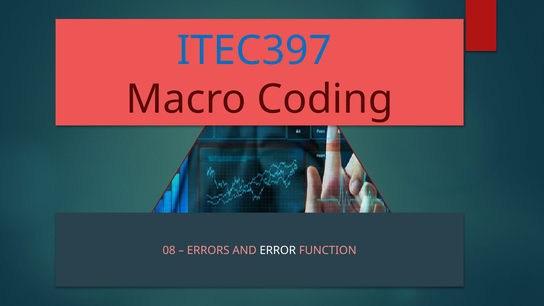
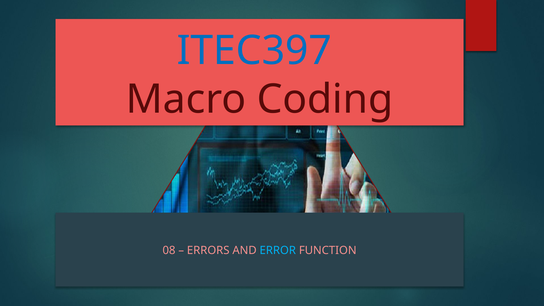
ERROR colour: white -> light blue (278, 250)
